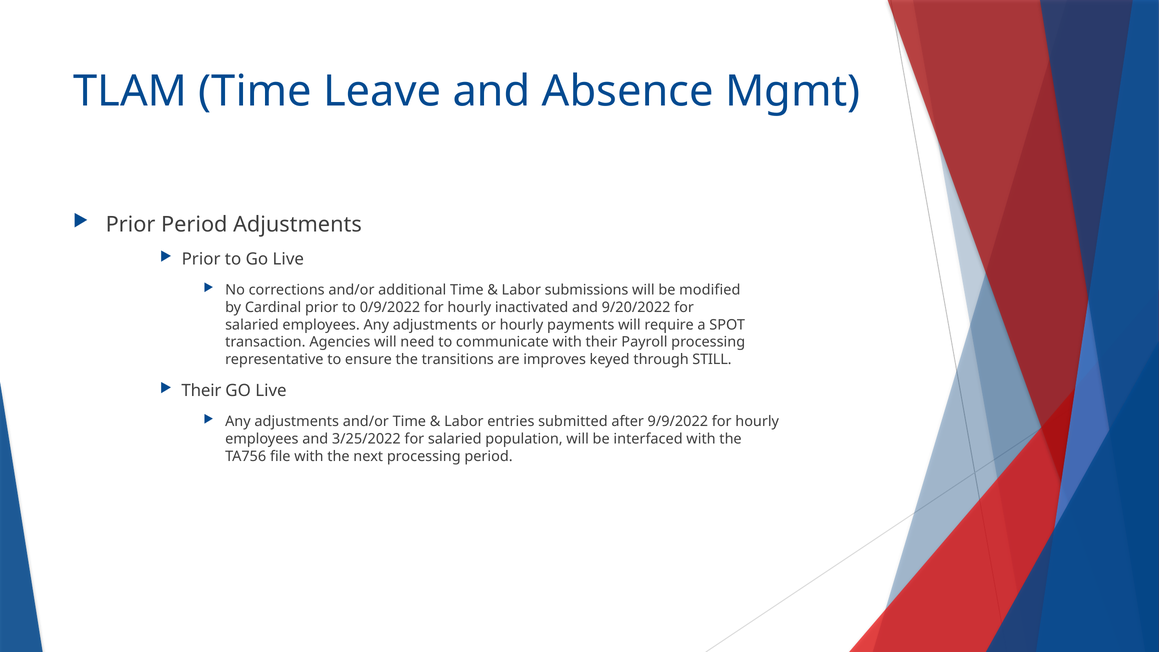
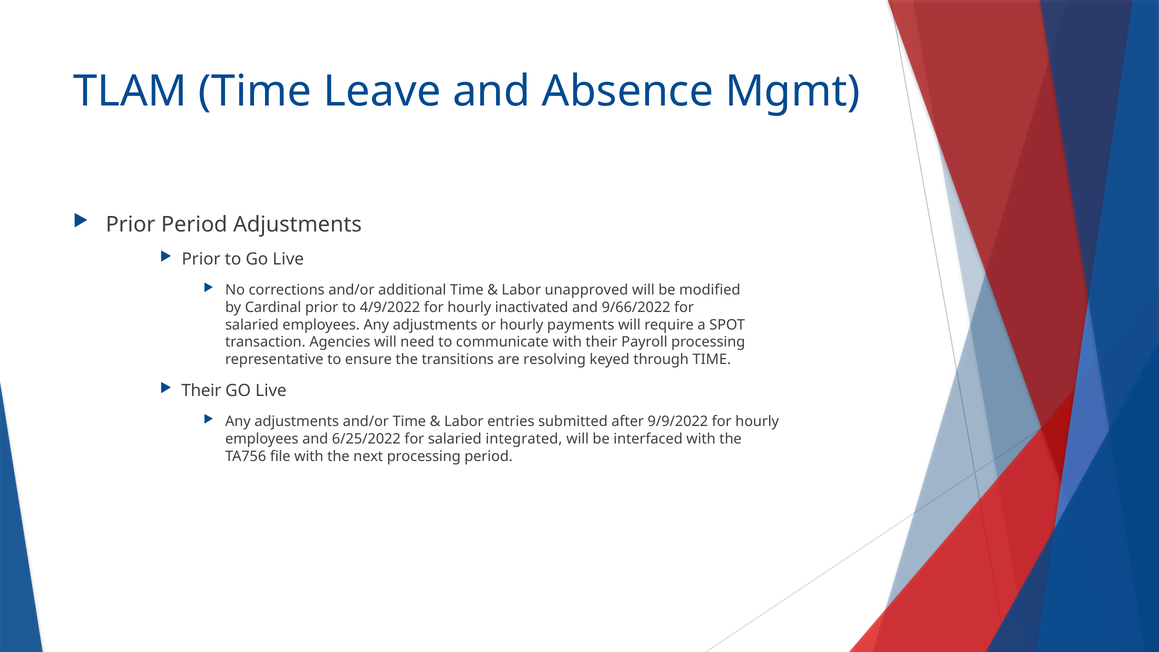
submissions: submissions -> unapproved (586, 290)
0/9/2022: 0/9/2022 -> 4/9/2022 (390, 307)
9/20/2022: 9/20/2022 -> 9/66/2022 (636, 307)
improves: improves -> resolving (555, 360)
through STILL: STILL -> TIME (712, 360)
3/25/2022: 3/25/2022 -> 6/25/2022 (366, 439)
population: population -> integrated (524, 439)
